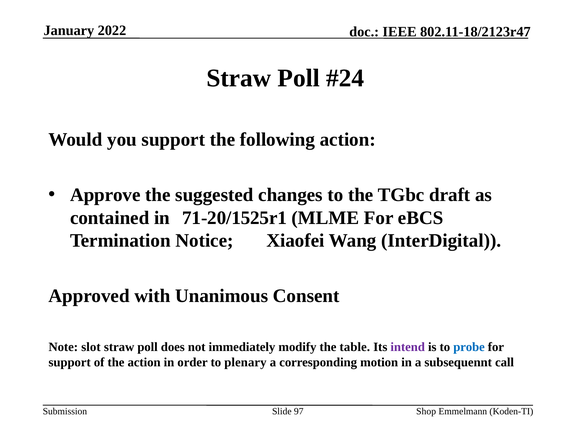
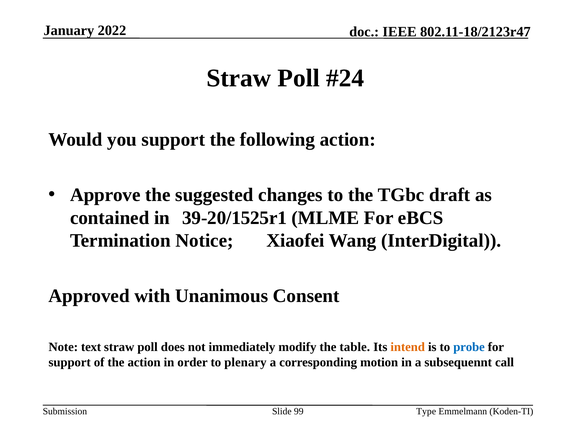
71-20/1525r1: 71-20/1525r1 -> 39-20/1525r1 (235, 217)
slot: slot -> text (91, 346)
intend colour: purple -> orange (408, 346)
97: 97 -> 99 (299, 411)
Shop: Shop -> Type (426, 411)
